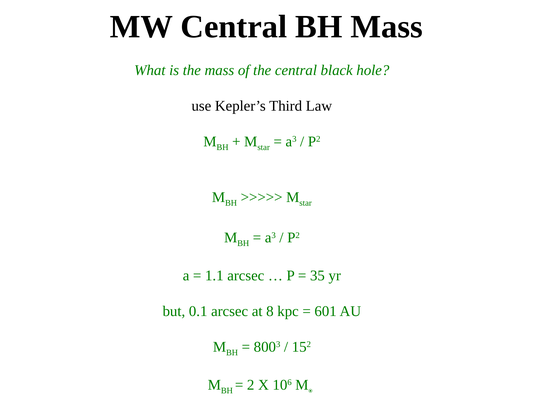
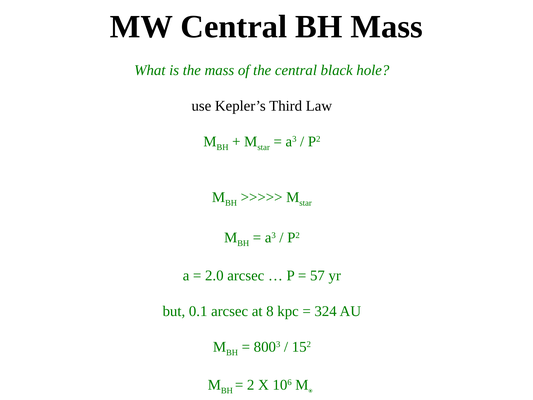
1.1: 1.1 -> 2.0 (214, 276)
35: 35 -> 57 (317, 276)
601: 601 -> 324 (326, 311)
